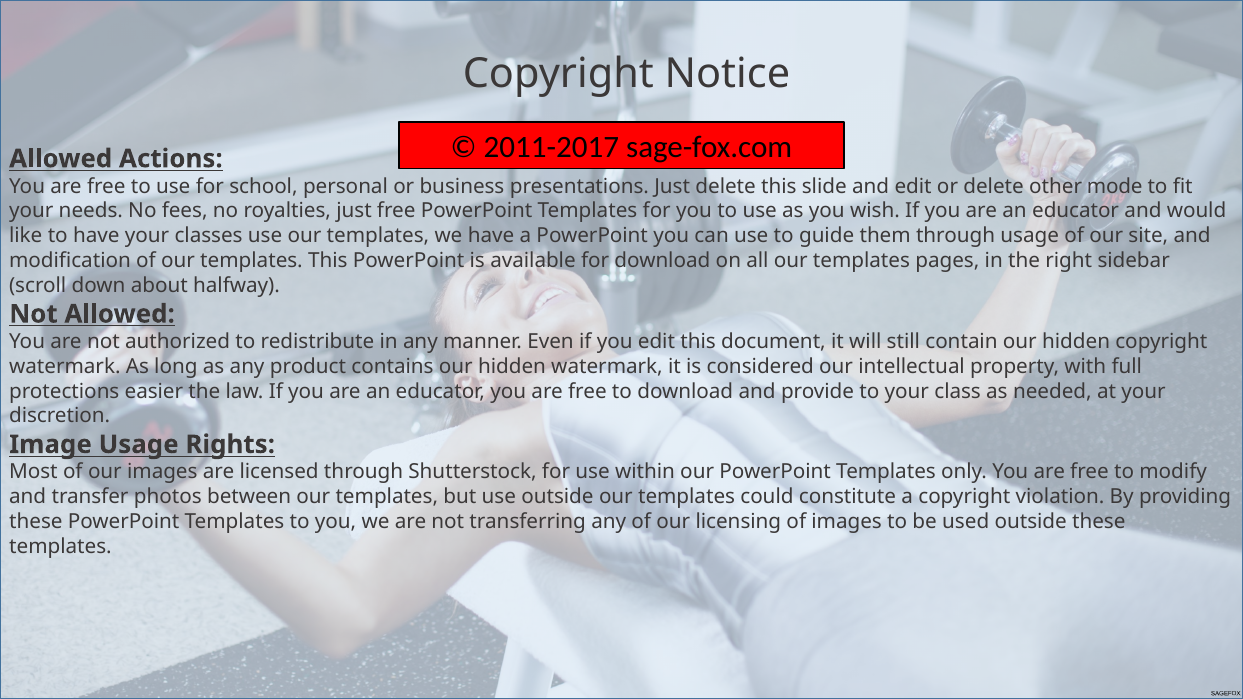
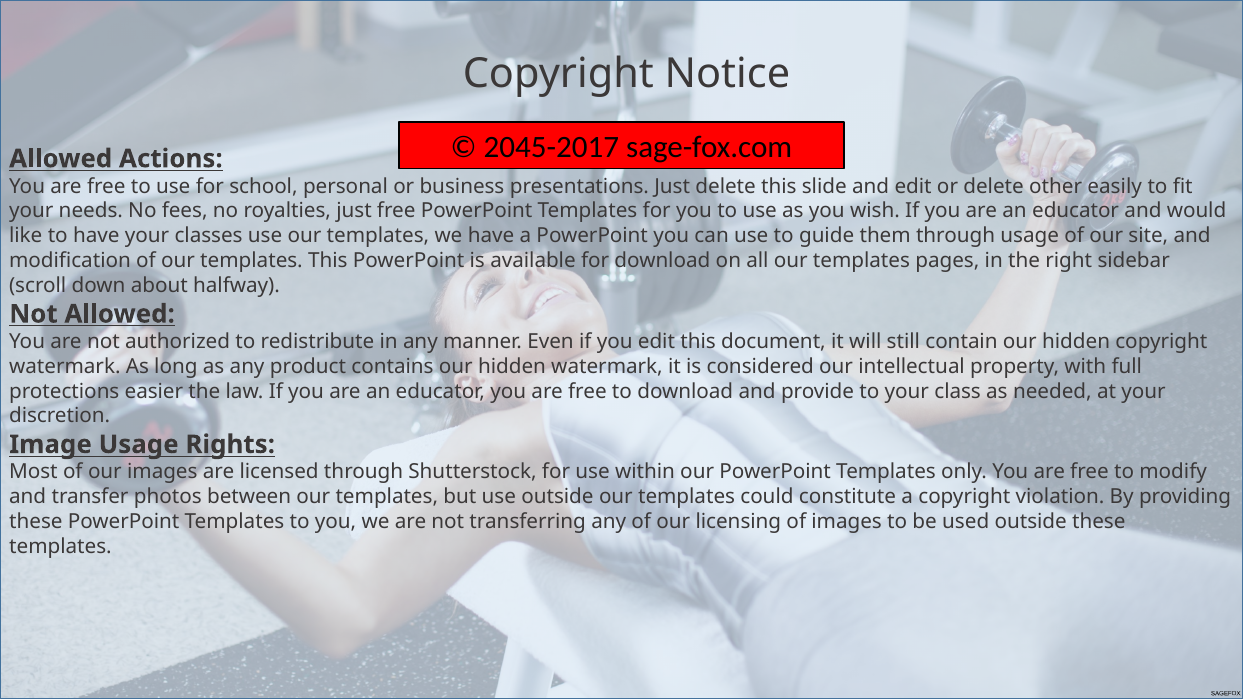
2011-2017: 2011-2017 -> 2045-2017 (551, 147)
mode: mode -> easily (1115, 186)
